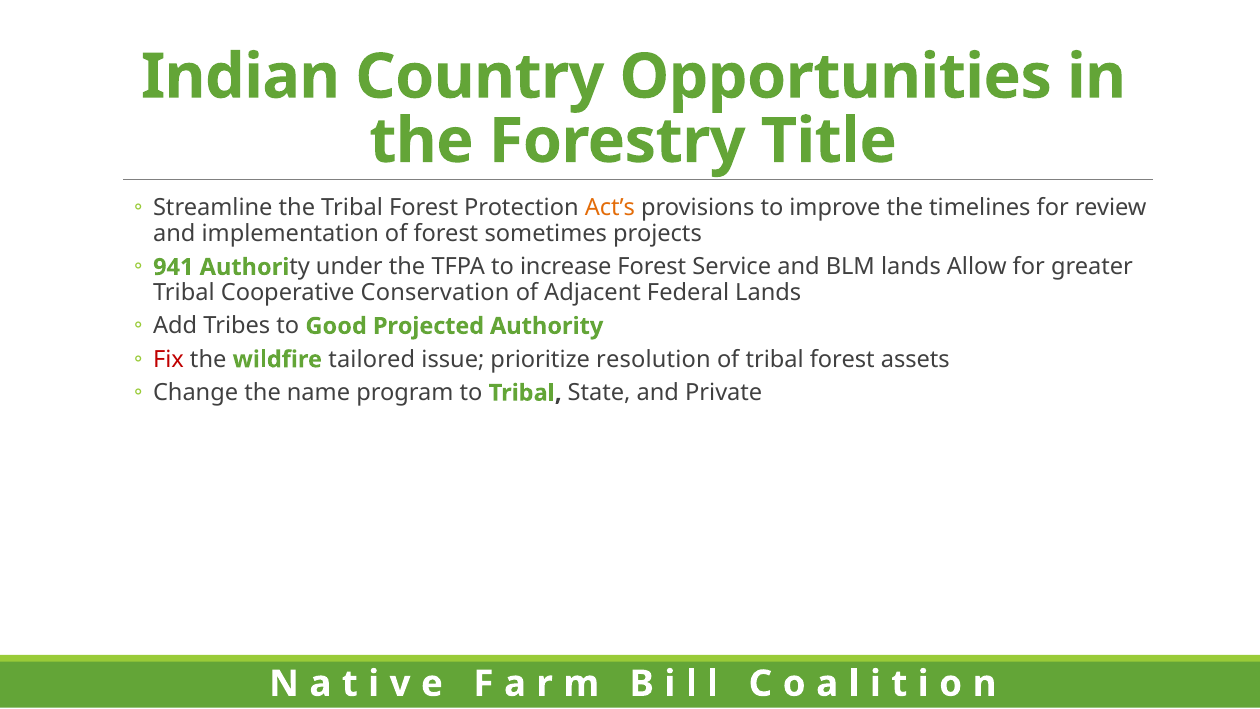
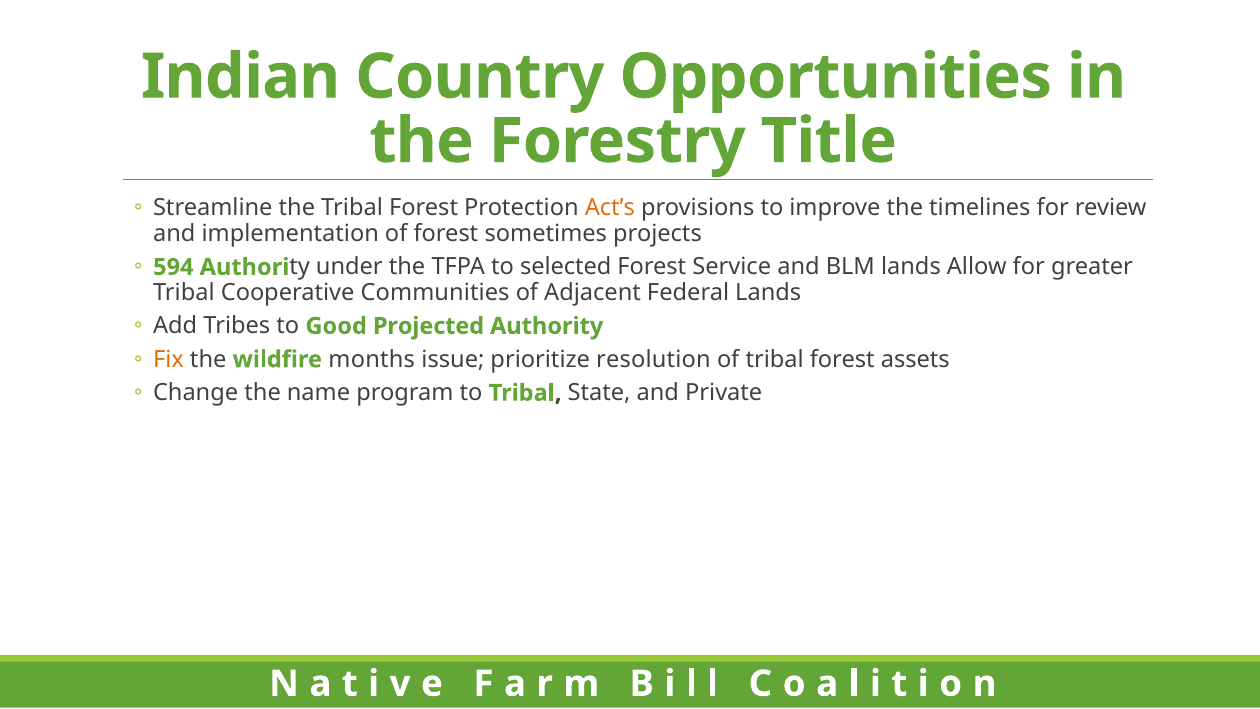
941: 941 -> 594 (173, 267)
increase: increase -> selected (566, 267)
Conservation: Conservation -> Communities (435, 293)
Fix colour: red -> orange (168, 359)
tailored: tailored -> months (372, 359)
